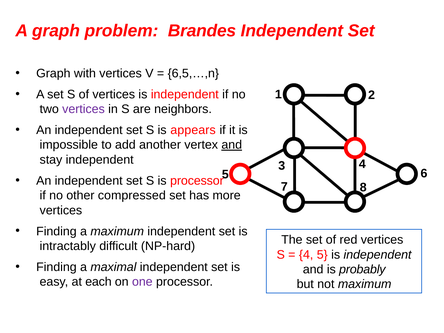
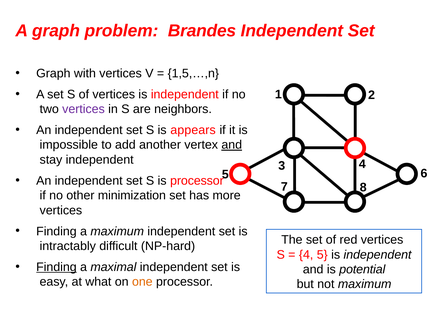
6,5,…,n: 6,5,…,n -> 1,5,…,n (193, 73)
compressed: compressed -> minimization (132, 195)
Finding underline: none -> present (56, 267)
probably: probably -> potential (362, 269)
each: each -> what (98, 282)
one colour: purple -> orange (142, 282)
